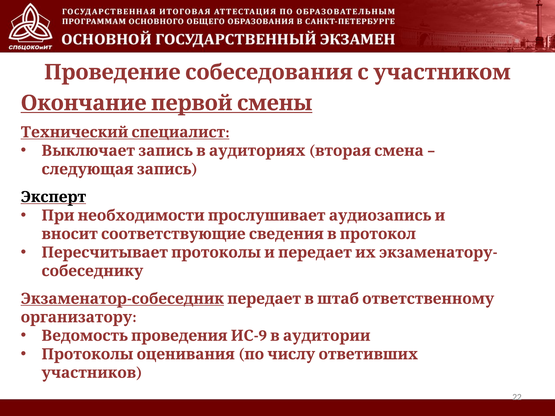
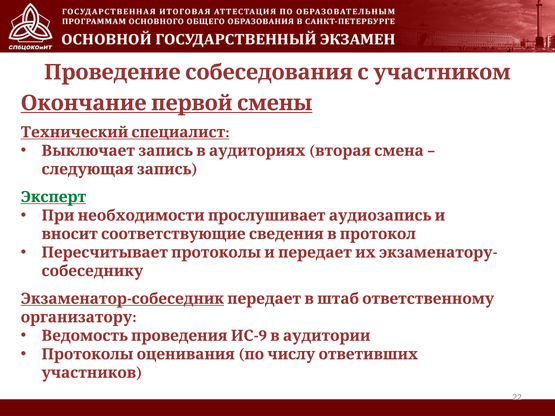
Эксперт colour: black -> green (53, 197)
